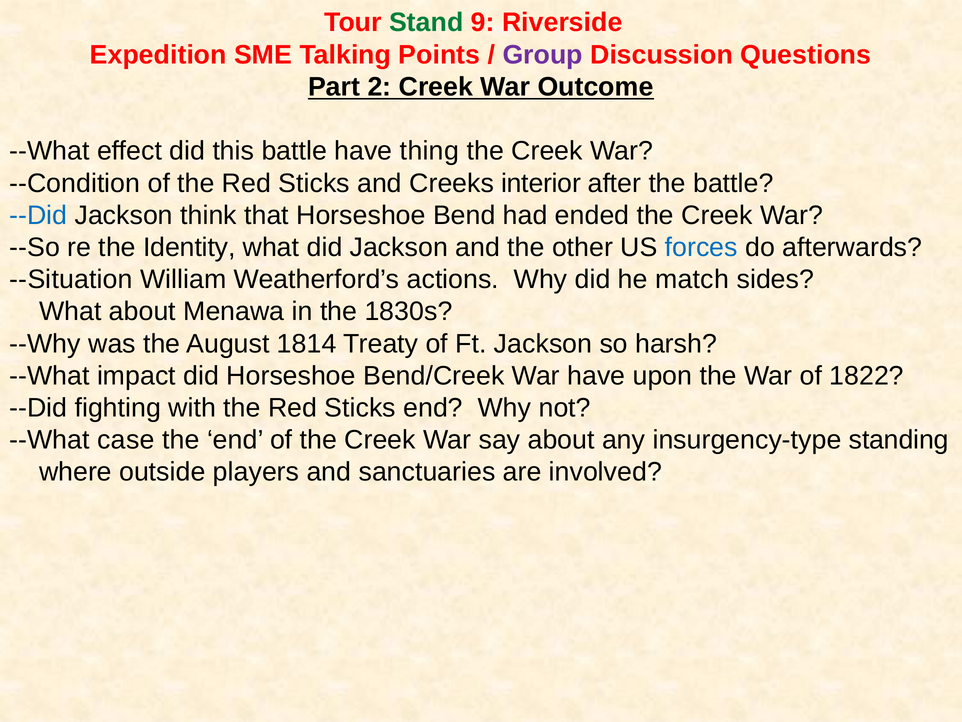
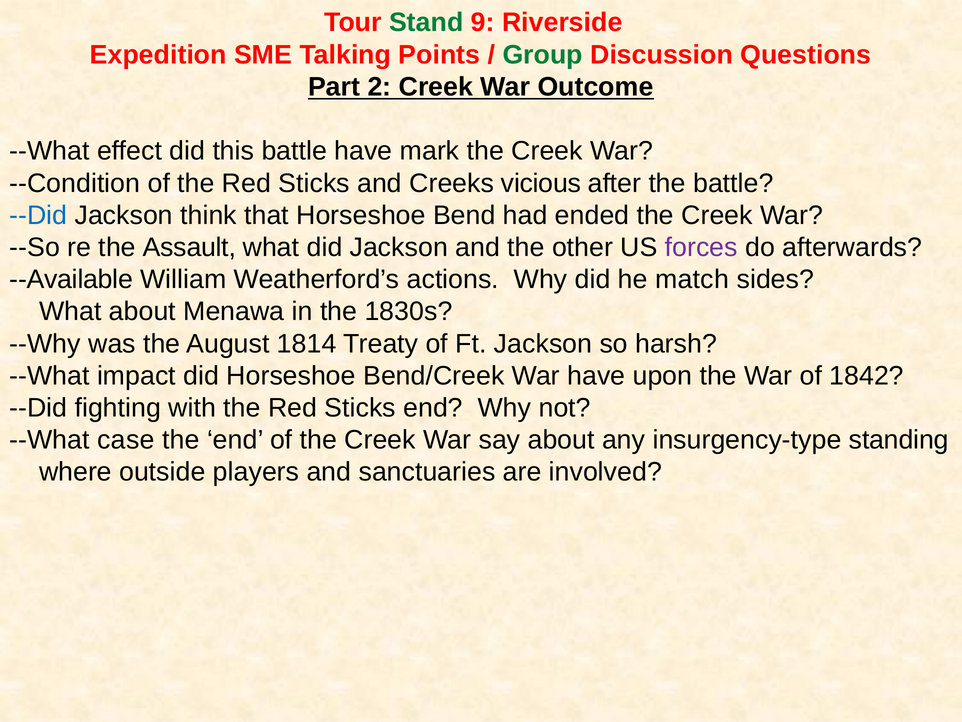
Group colour: purple -> green (543, 55)
thing: thing -> mark (430, 151)
interior: interior -> vicious (541, 183)
Identity: Identity -> Assault (189, 247)
forces colour: blue -> purple (701, 247)
--Situation: --Situation -> --Available (71, 279)
1822: 1822 -> 1842 (867, 376)
